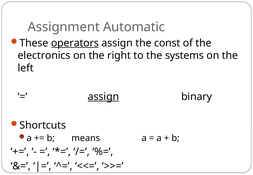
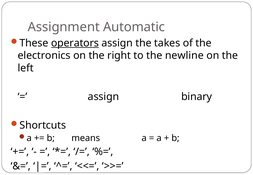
const: const -> takes (167, 43)
systems: systems -> newline (184, 56)
assign underline: present -> none (103, 97)
